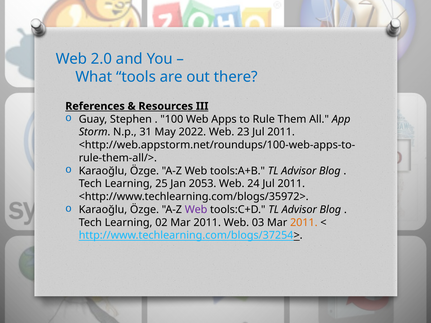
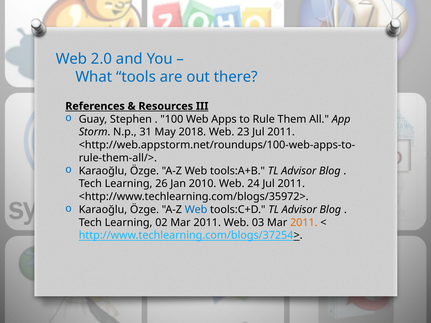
2022: 2022 -> 2018 (192, 132)
25: 25 -> 26 (161, 184)
2053: 2053 -> 2010 (203, 184)
Web colour: purple -> blue (196, 210)
